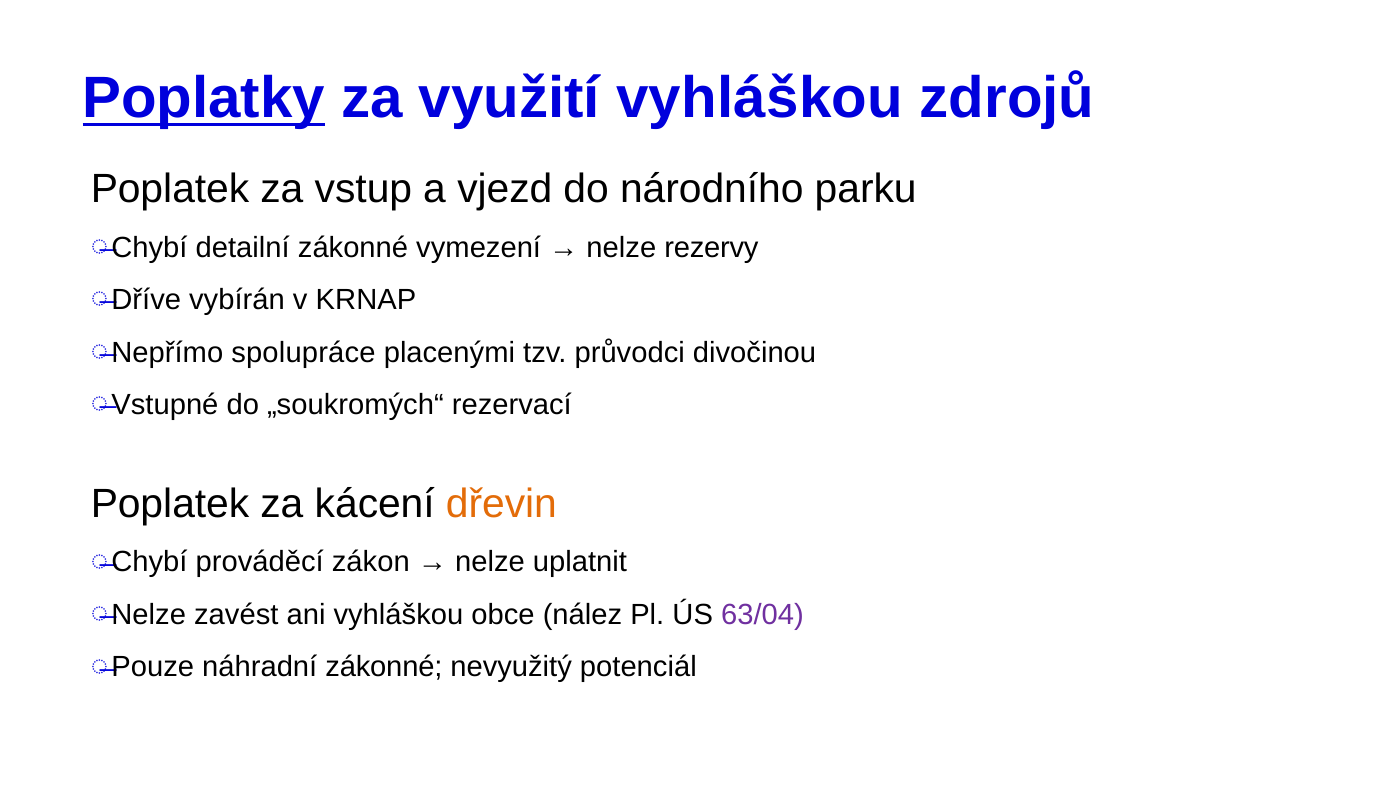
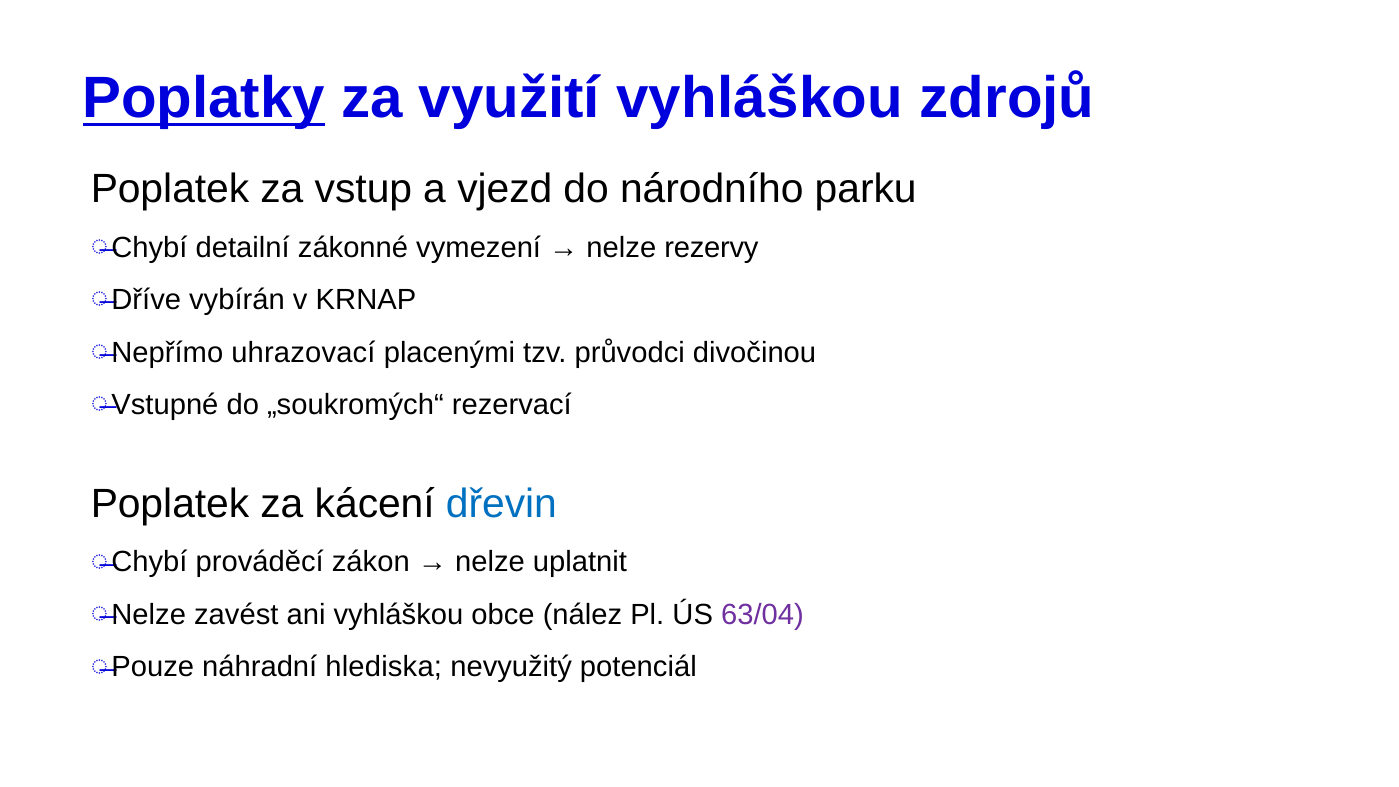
spolupráce: spolupráce -> uhrazovací (303, 352)
dřevin colour: orange -> blue (501, 504)
náhradní zákonné: zákonné -> hlediska (384, 667)
